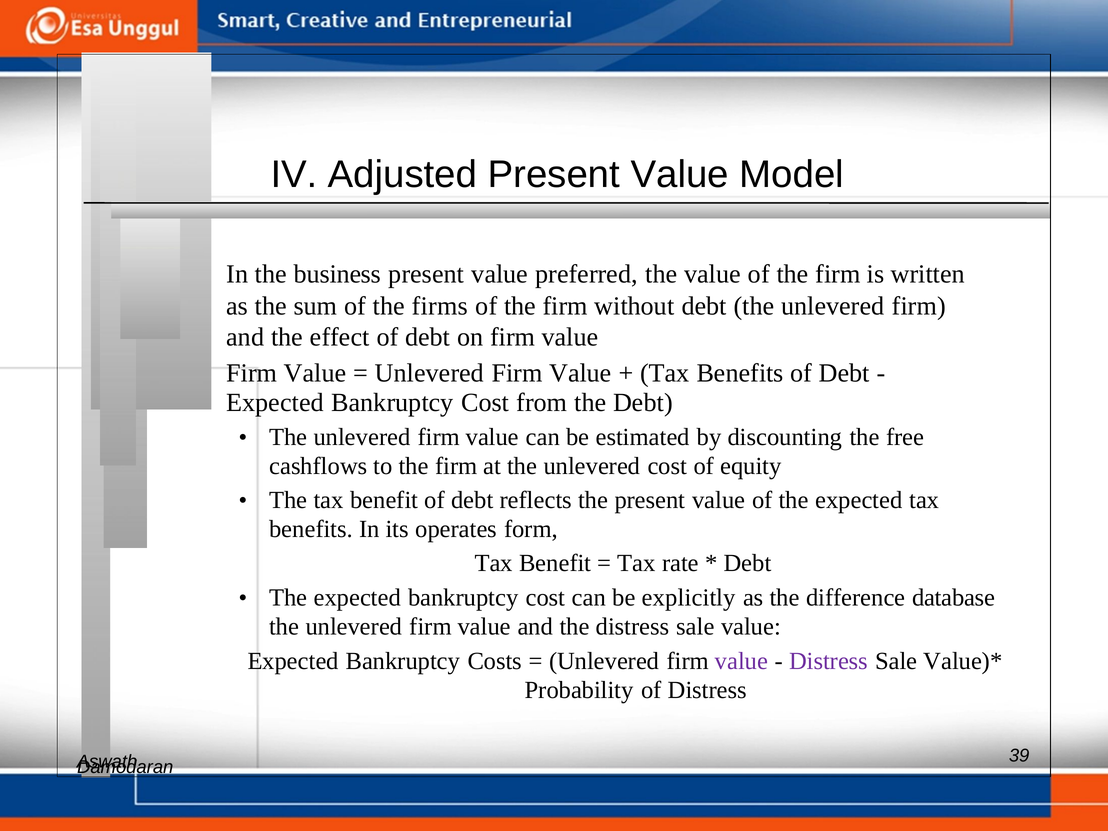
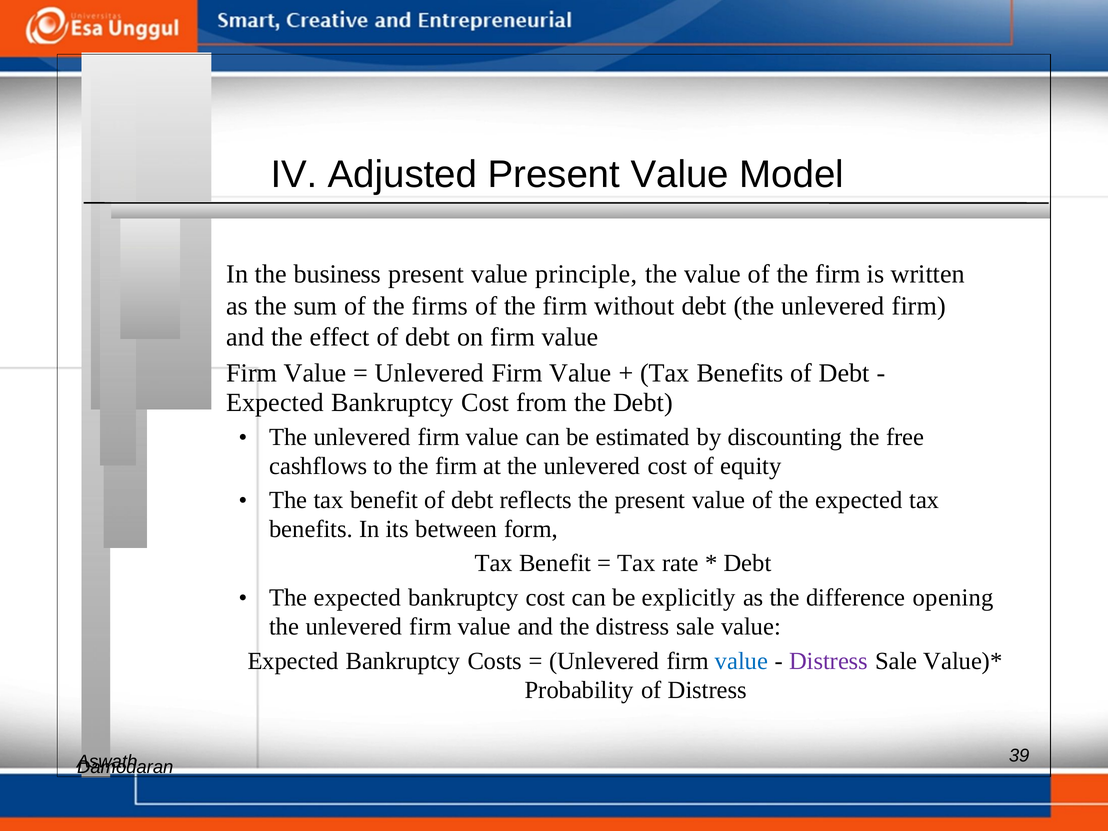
preferred: preferred -> principle (586, 274)
operates: operates -> between (456, 529)
database: database -> opening (953, 598)
value colour: purple -> blue (741, 661)
